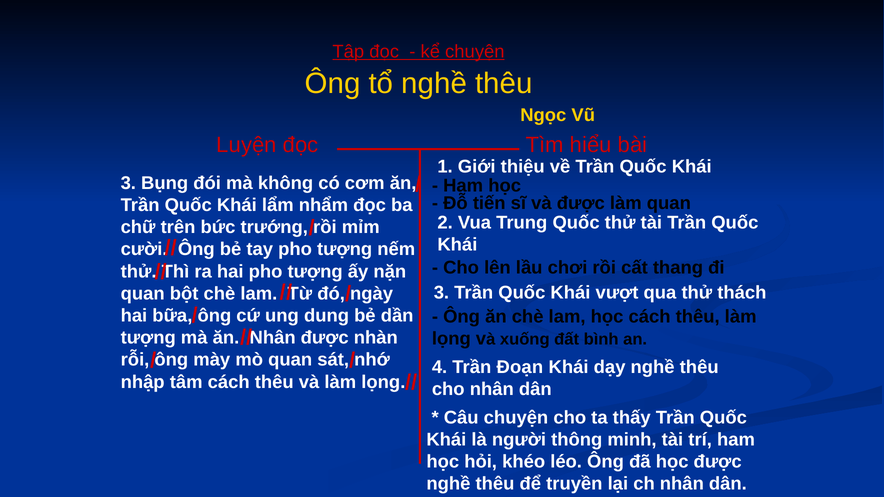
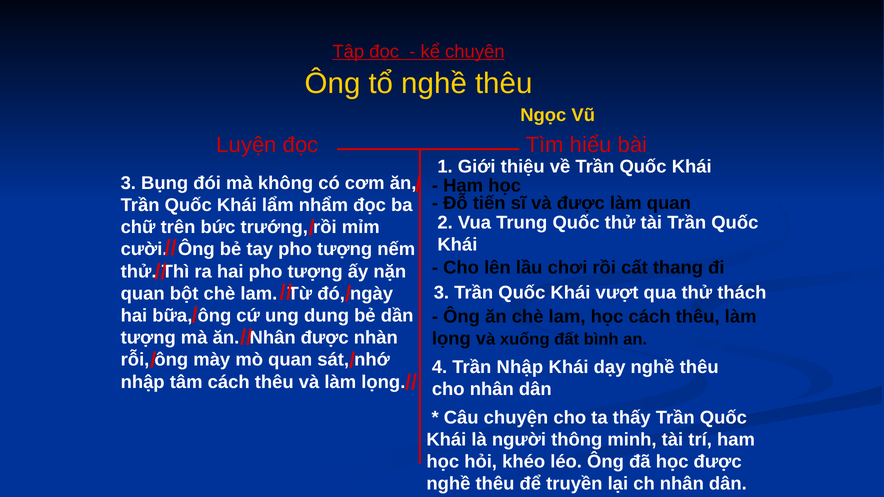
Trần Đoạn: Đoạn -> Nhập (520, 367)
